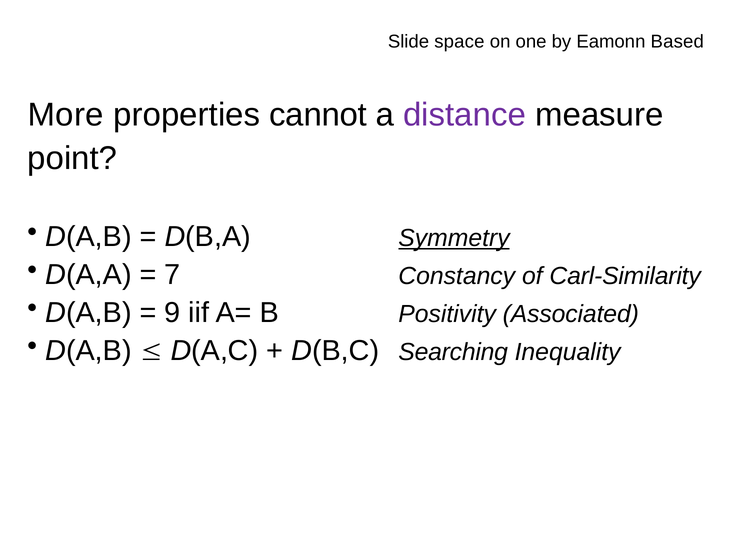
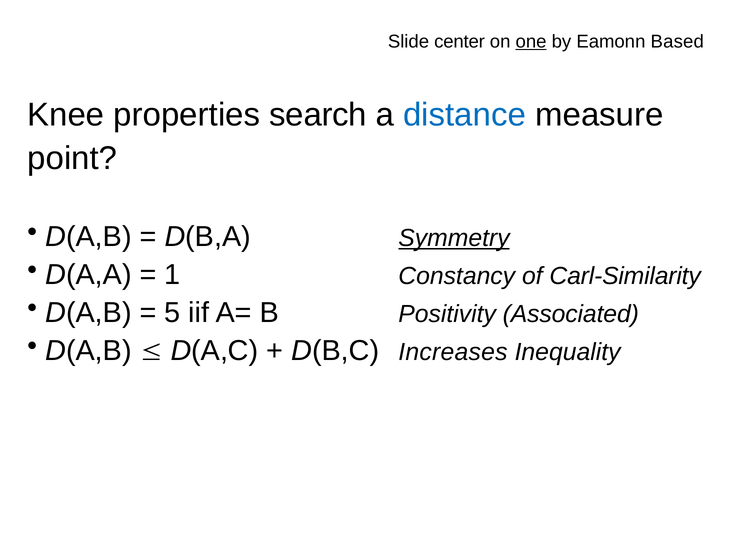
space: space -> center (460, 42)
one underline: none -> present (531, 42)
More: More -> Knee (66, 115)
cannot: cannot -> search (318, 115)
distance colour: purple -> blue (465, 115)
7: 7 -> 1 (172, 275)
9: 9 -> 5 (172, 313)
Searching: Searching -> Increases (453, 353)
